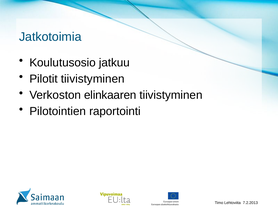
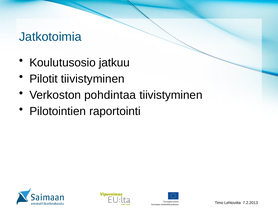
elinkaaren: elinkaaren -> pohdintaa (110, 95)
